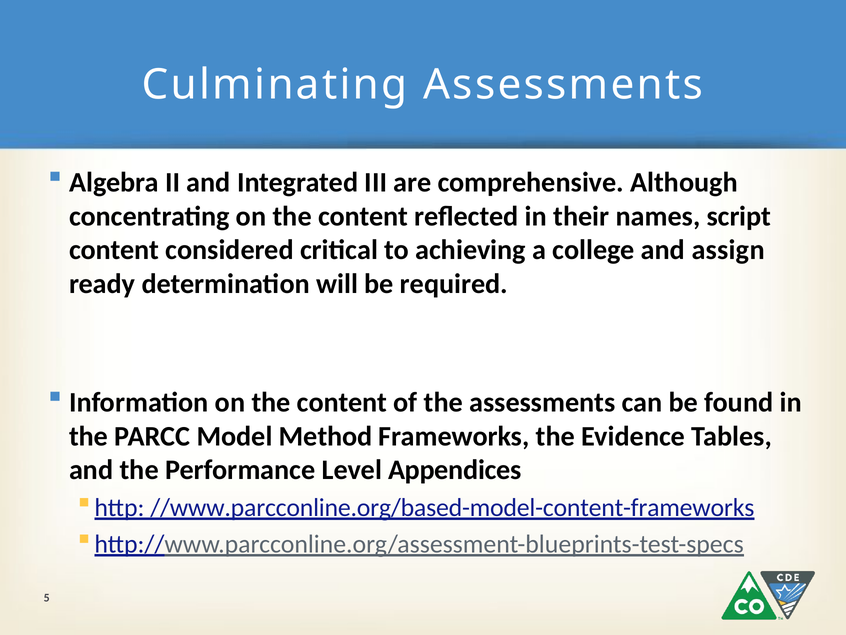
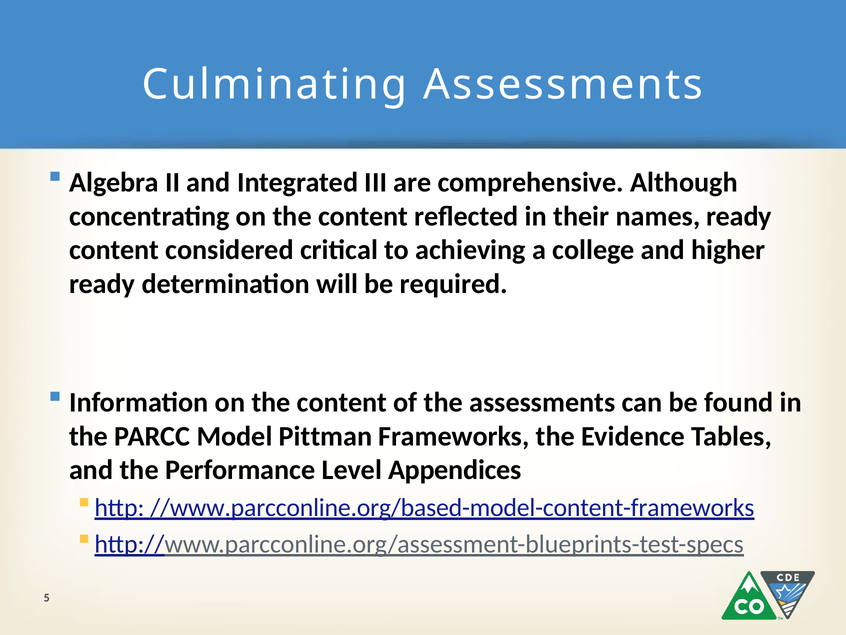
names script: script -> ready (739, 216)
assign: assign -> higher (728, 250)
Method: Method -> Pittman (326, 436)
